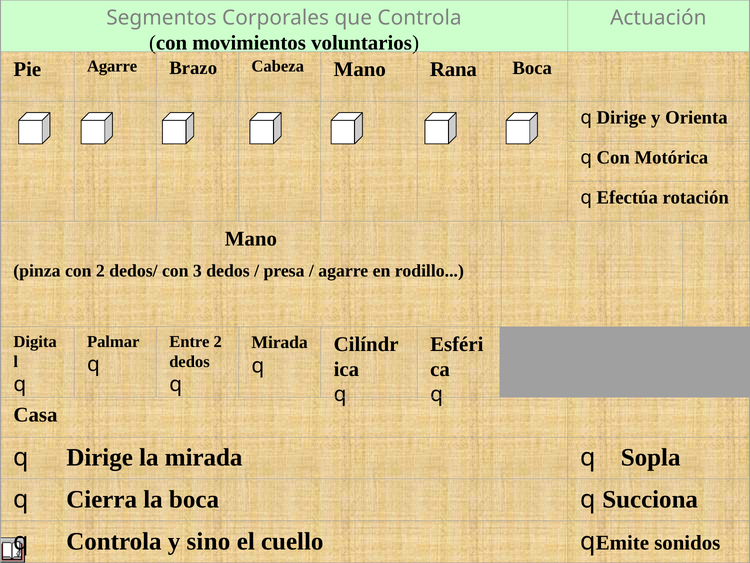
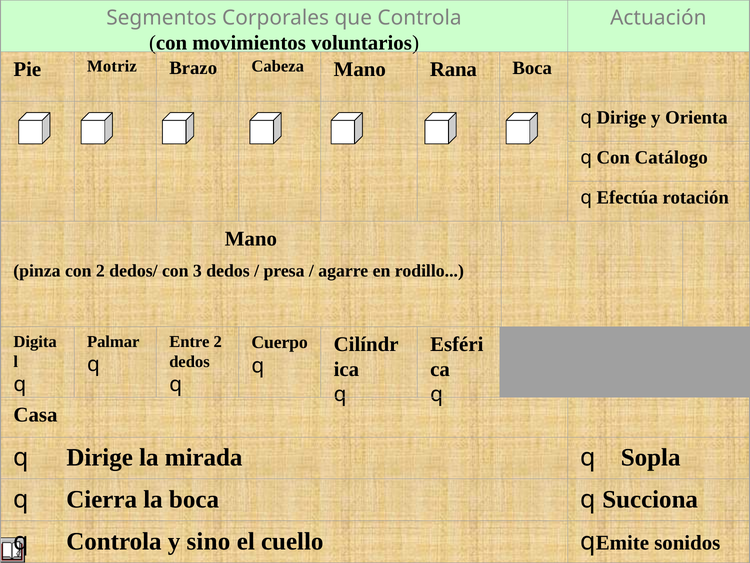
Pie Agarre: Agarre -> Motriz (112, 66)
Motórica: Motórica -> Catálogo (671, 157)
Mirada: Mirada -> Cuerpo (280, 342)
